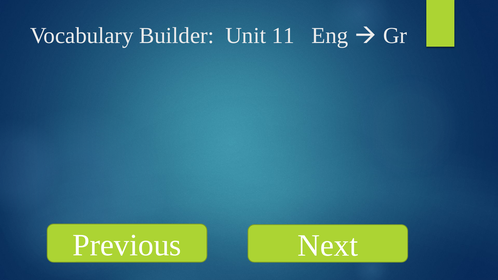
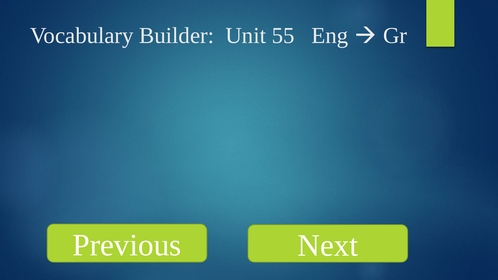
11: 11 -> 55 (283, 36)
